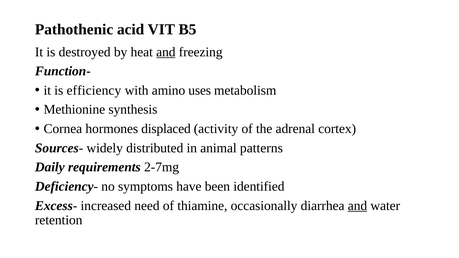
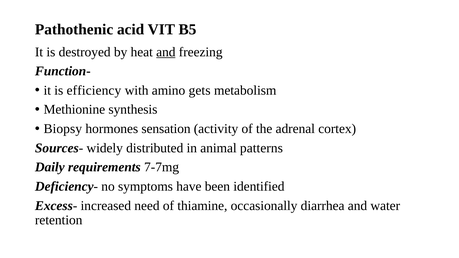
uses: uses -> gets (200, 90)
Cornea: Cornea -> Biopsy (63, 129)
displaced: displaced -> sensation (166, 129)
2-7mg: 2-7mg -> 7-7mg (162, 167)
and underline: present -> none (357, 206)
